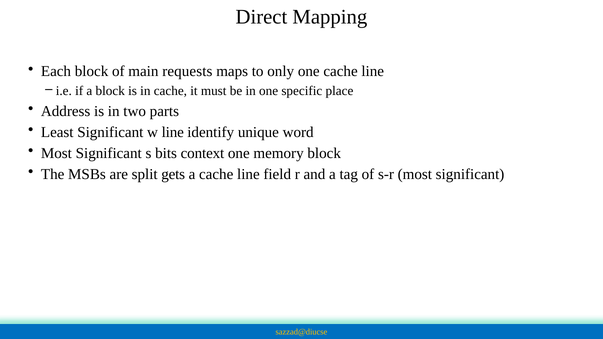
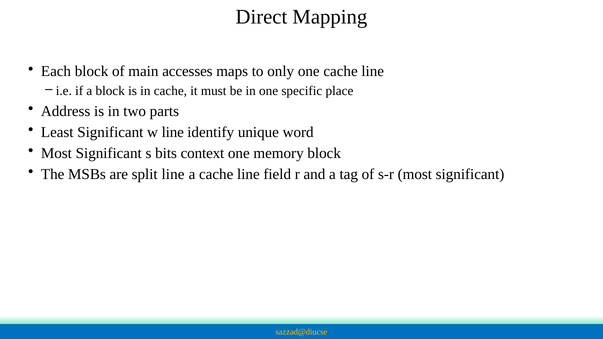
requests: requests -> accesses (187, 72)
split gets: gets -> line (173, 174)
